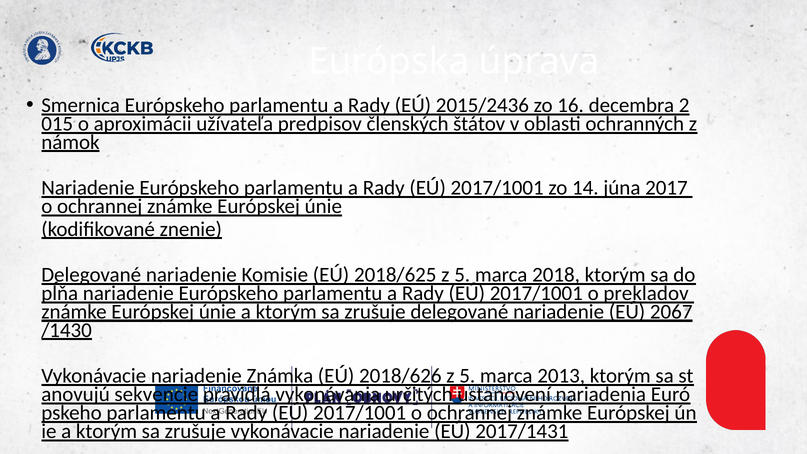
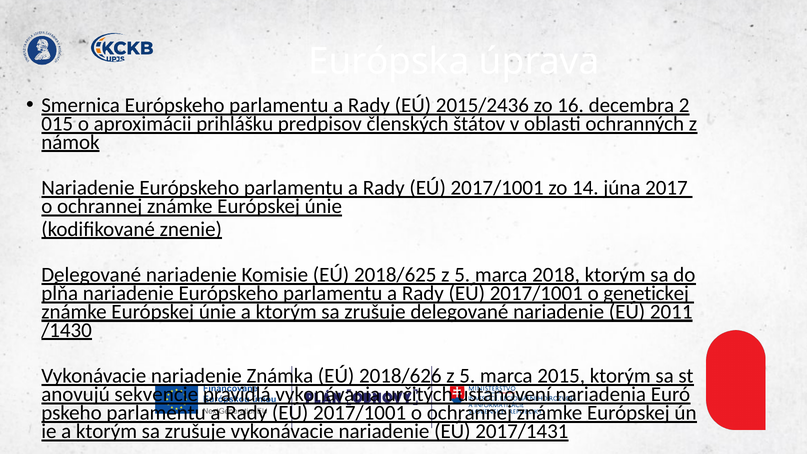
užívateľa: užívateľa -> prihlášku (235, 124)
prekladov: prekladov -> genetickej (646, 293)
2067: 2067 -> 2011 (671, 312)
2013: 2013 -> 2015 (561, 376)
